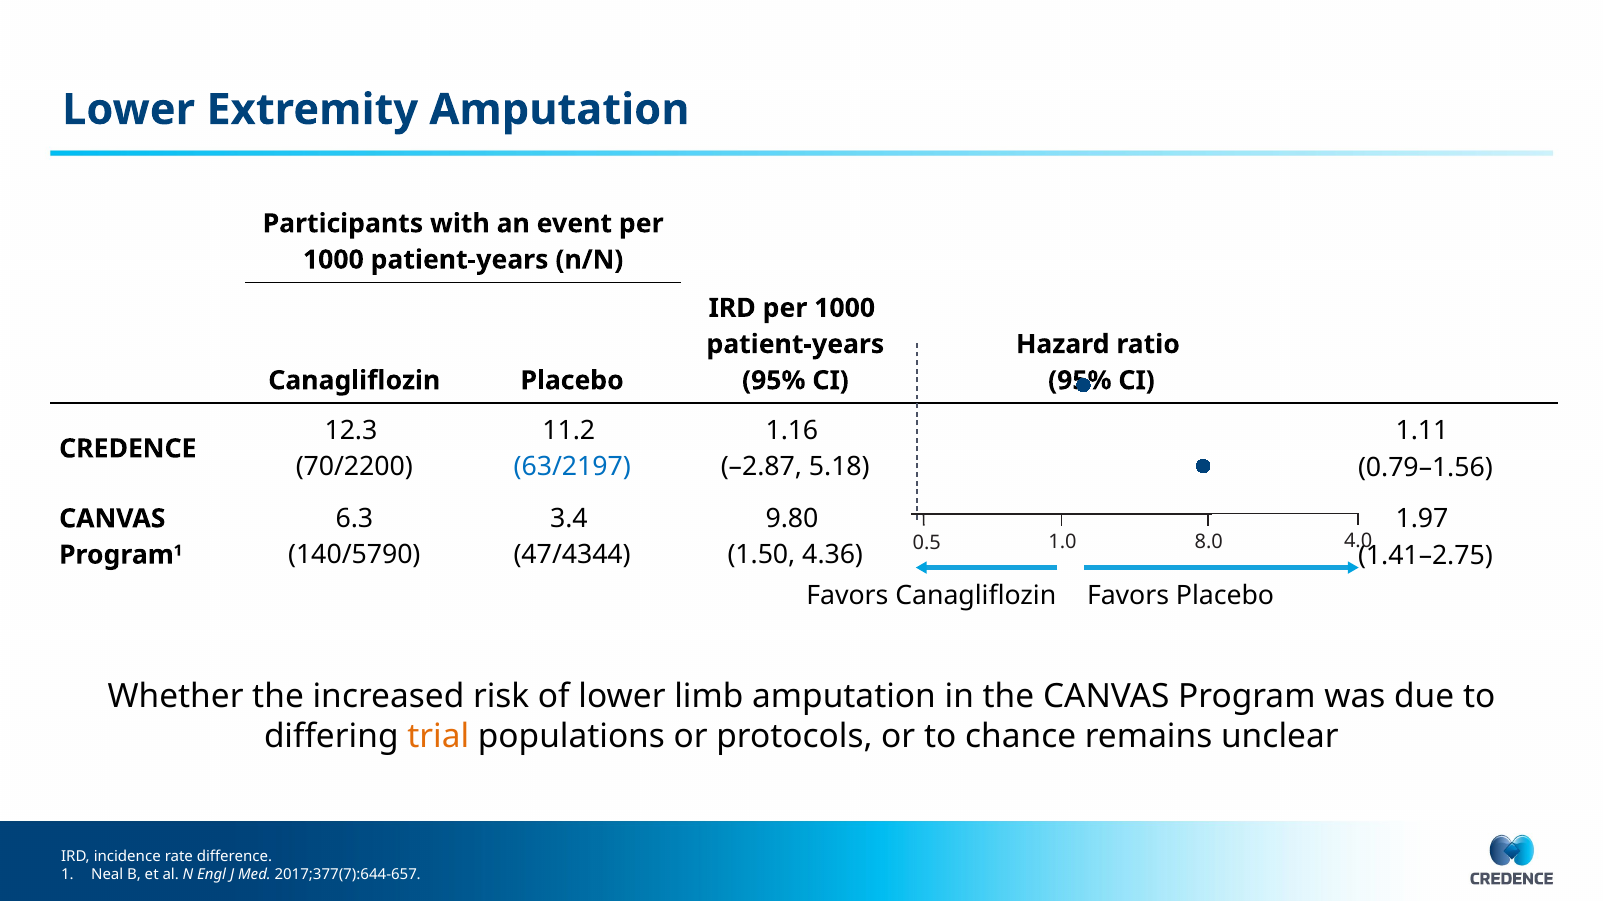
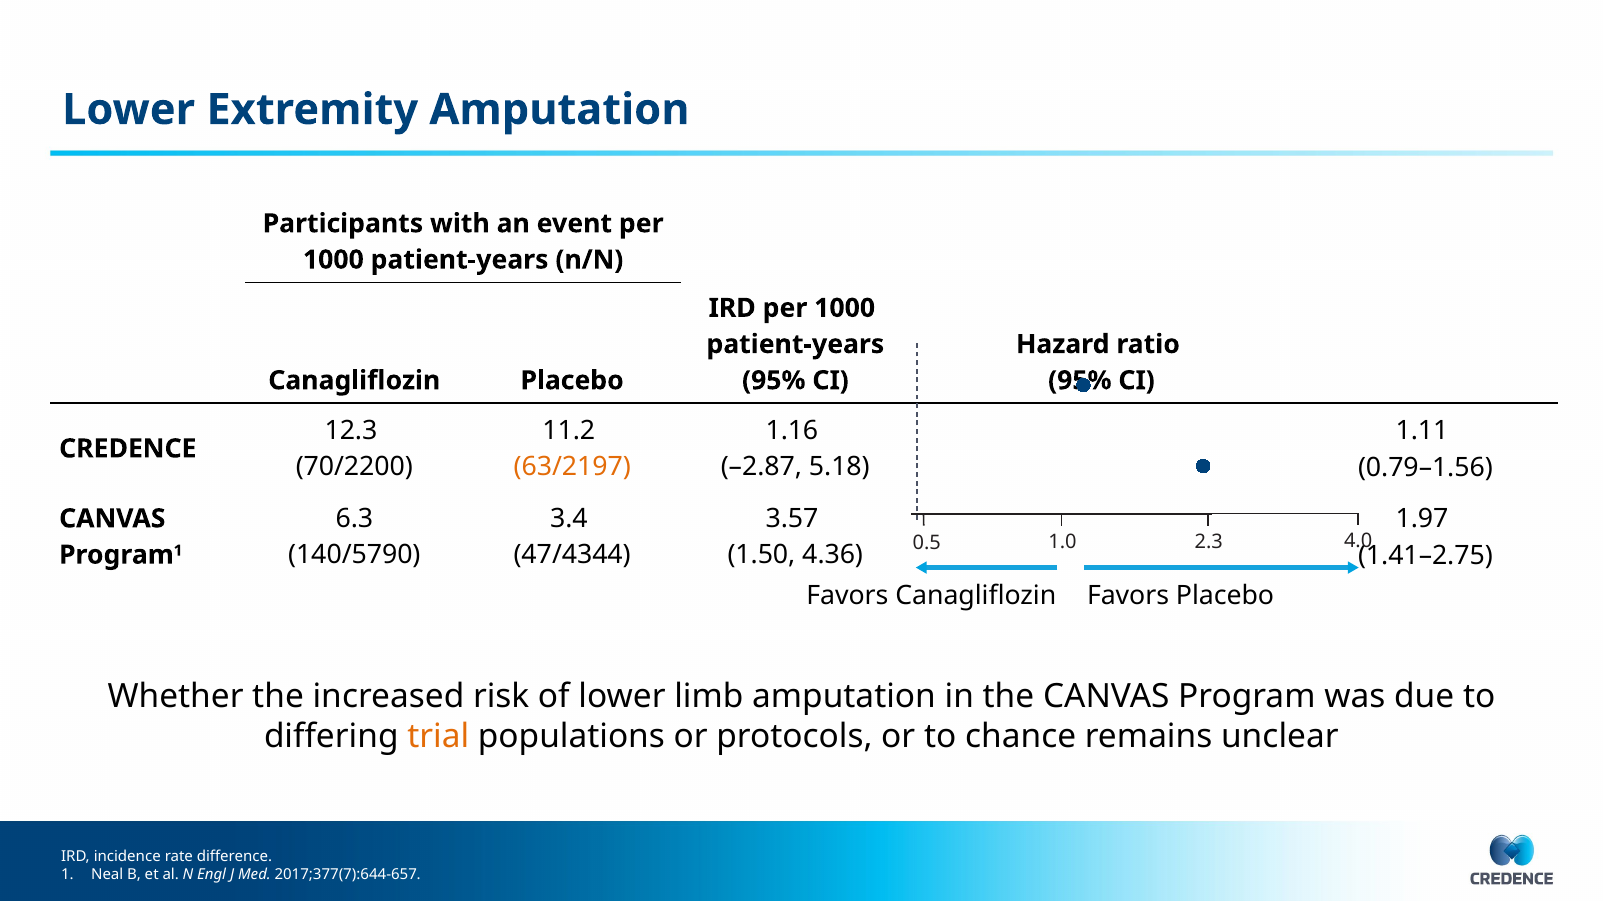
63/2197 colour: blue -> orange (572, 467)
9.80: 9.80 -> 3.57 (792, 519)
8.0: 8.0 -> 2.3 (1209, 543)
